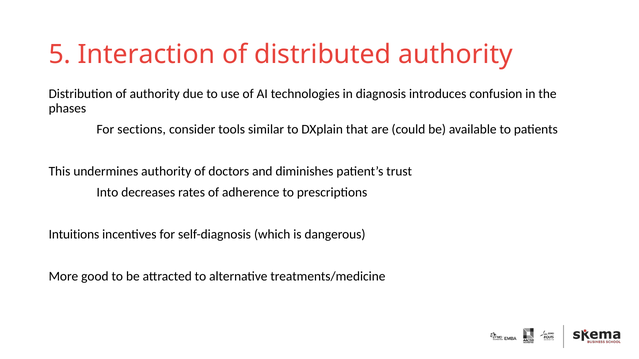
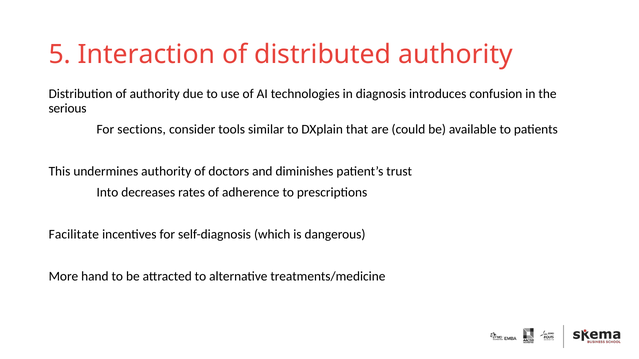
phases: phases -> serious (67, 108)
Intuitions: Intuitions -> Facilitate (74, 234)
good: good -> hand (95, 277)
